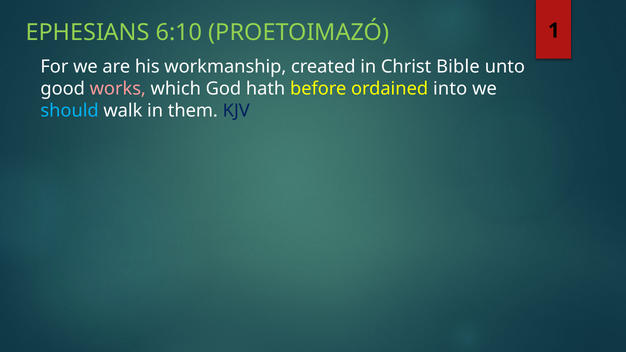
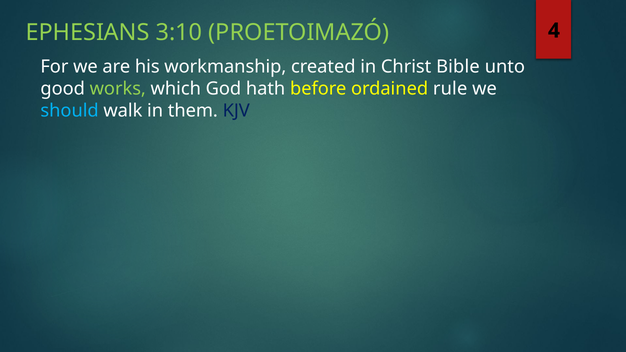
6:10: 6:10 -> 3:10 (179, 32)
1: 1 -> 4 (554, 31)
works colour: pink -> light green (118, 89)
into: into -> rule (450, 89)
